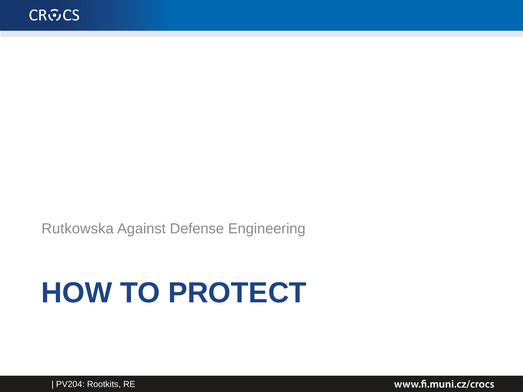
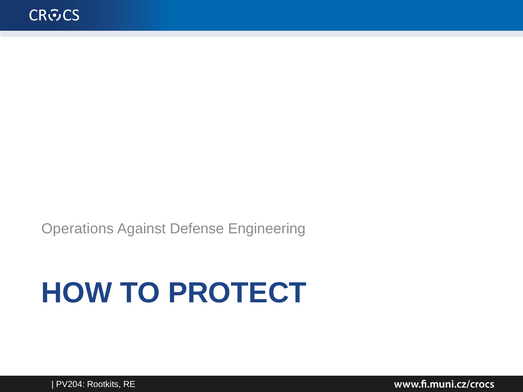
Rutkowska: Rutkowska -> Operations (78, 229)
